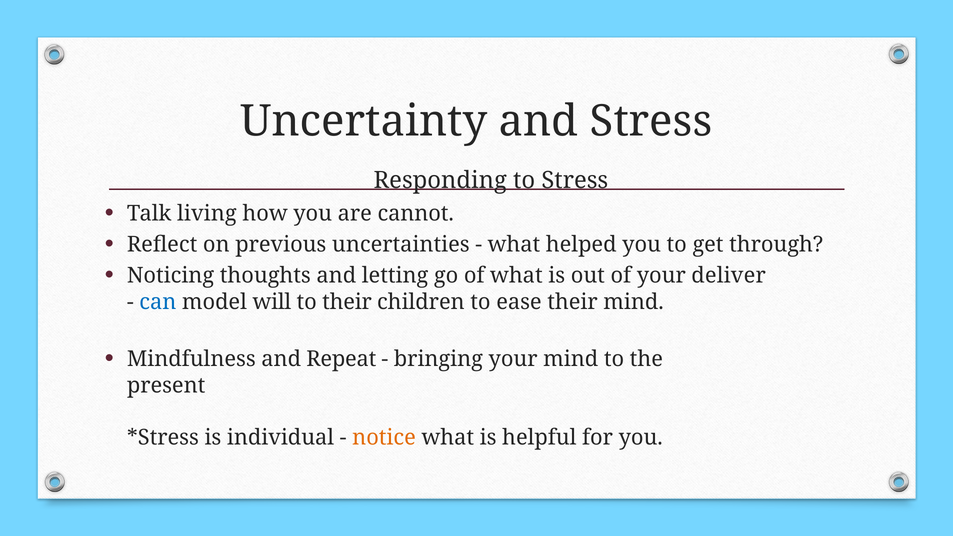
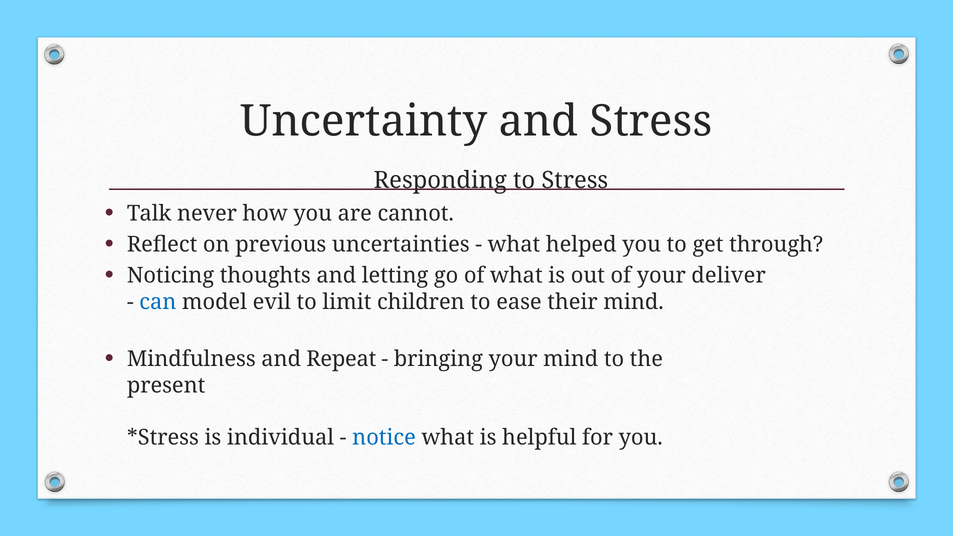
living: living -> never (207, 213)
will: will -> evil (272, 302)
to their: their -> limit (347, 302)
notice colour: orange -> blue (384, 438)
